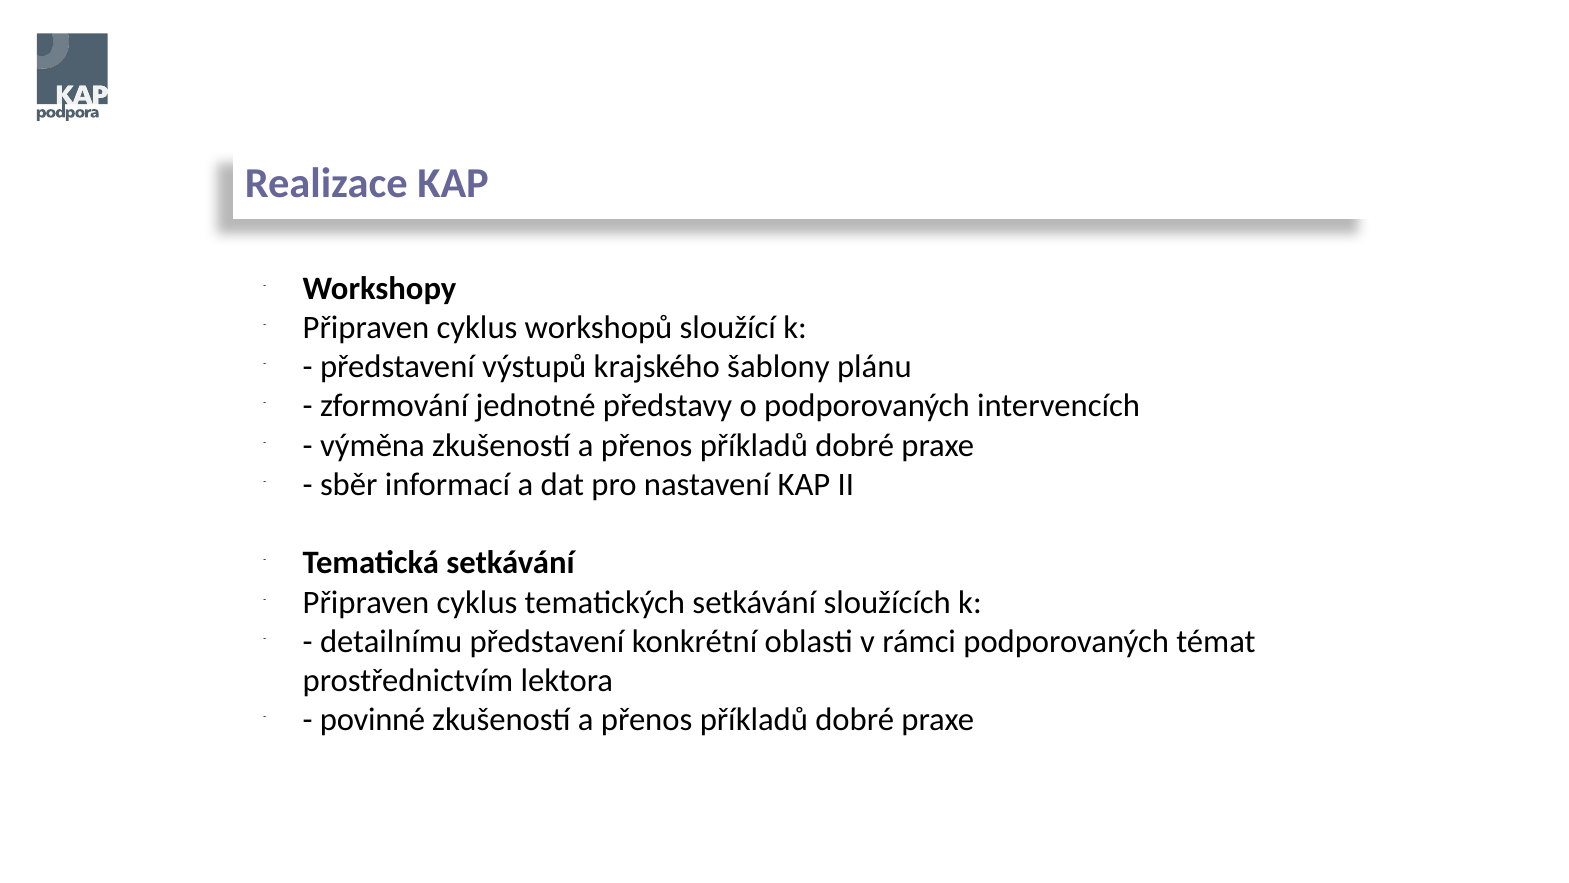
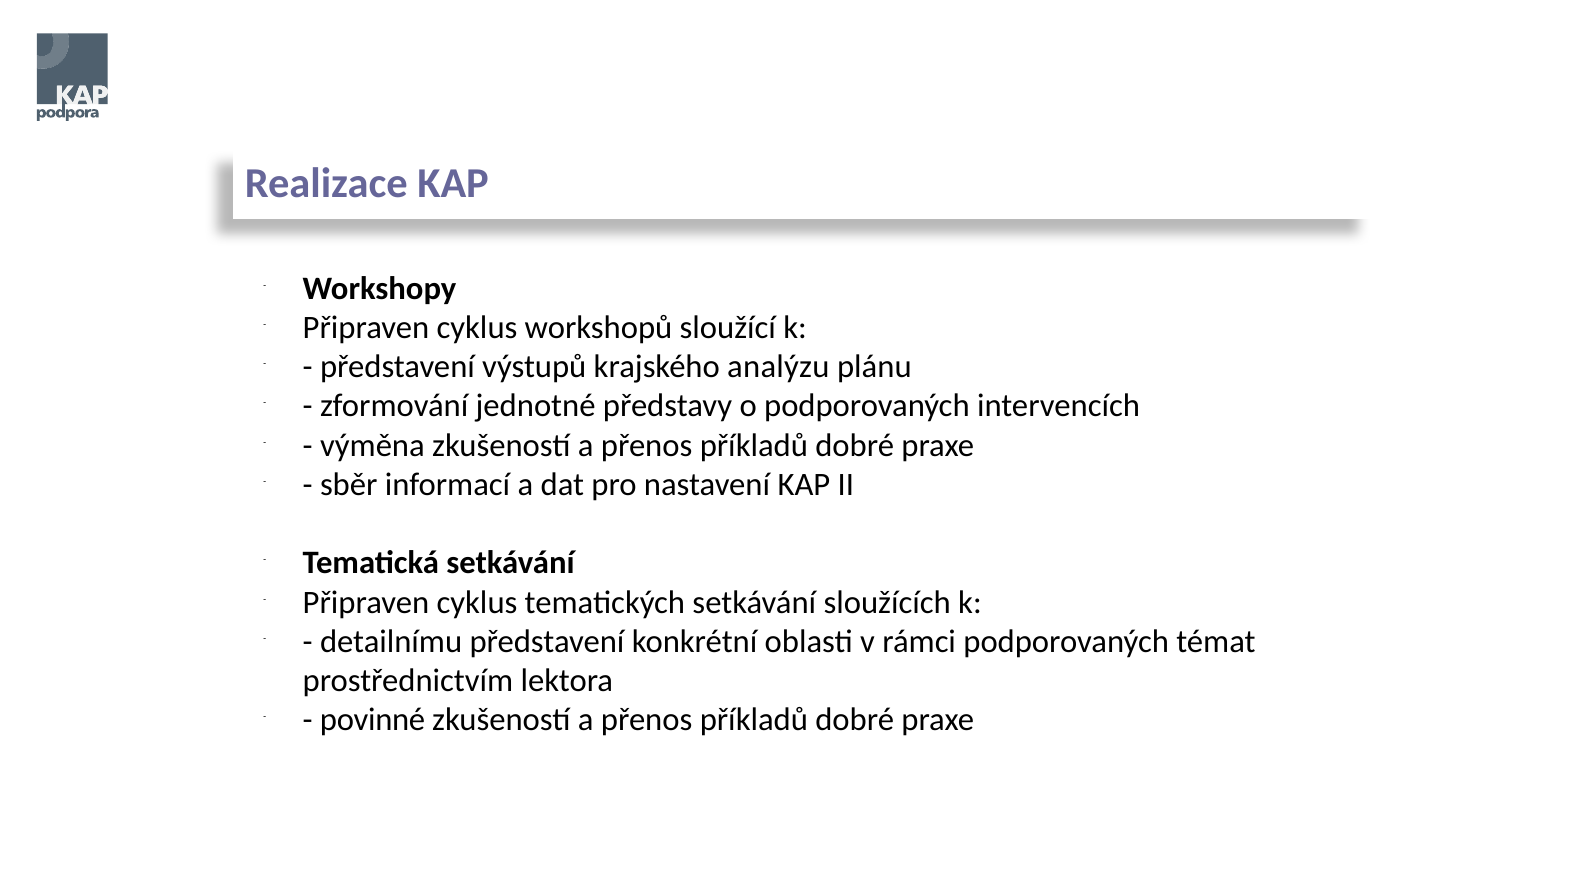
šablony: šablony -> analýzu (778, 367)
